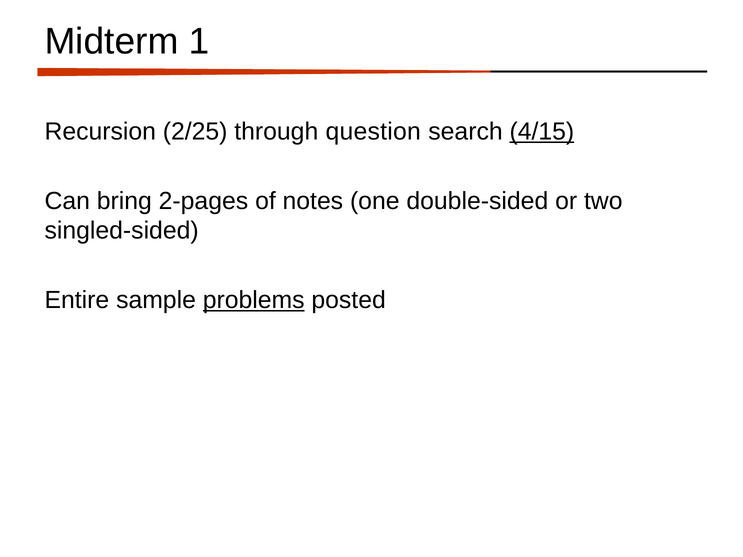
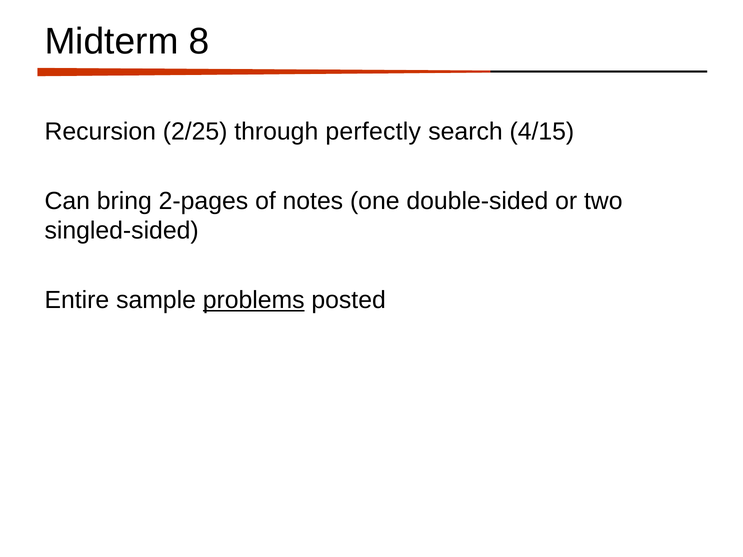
1: 1 -> 8 (199, 42)
question: question -> perfectly (373, 132)
4/15 underline: present -> none (542, 132)
